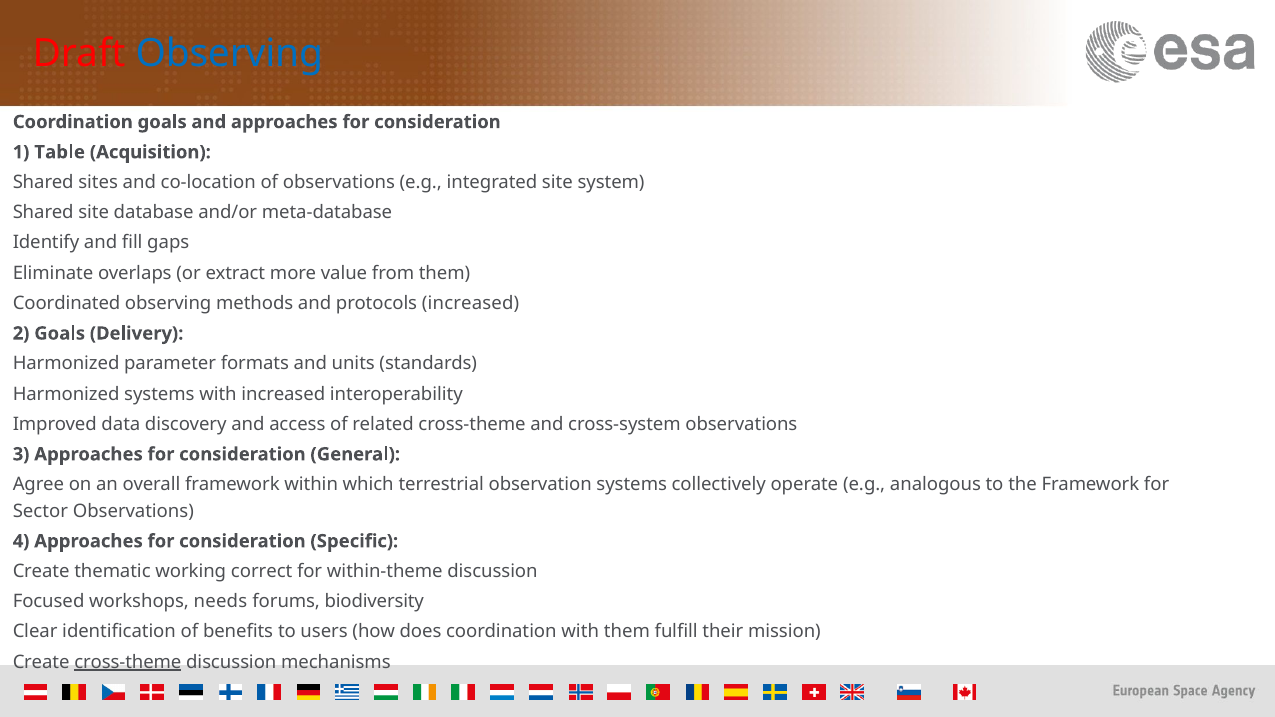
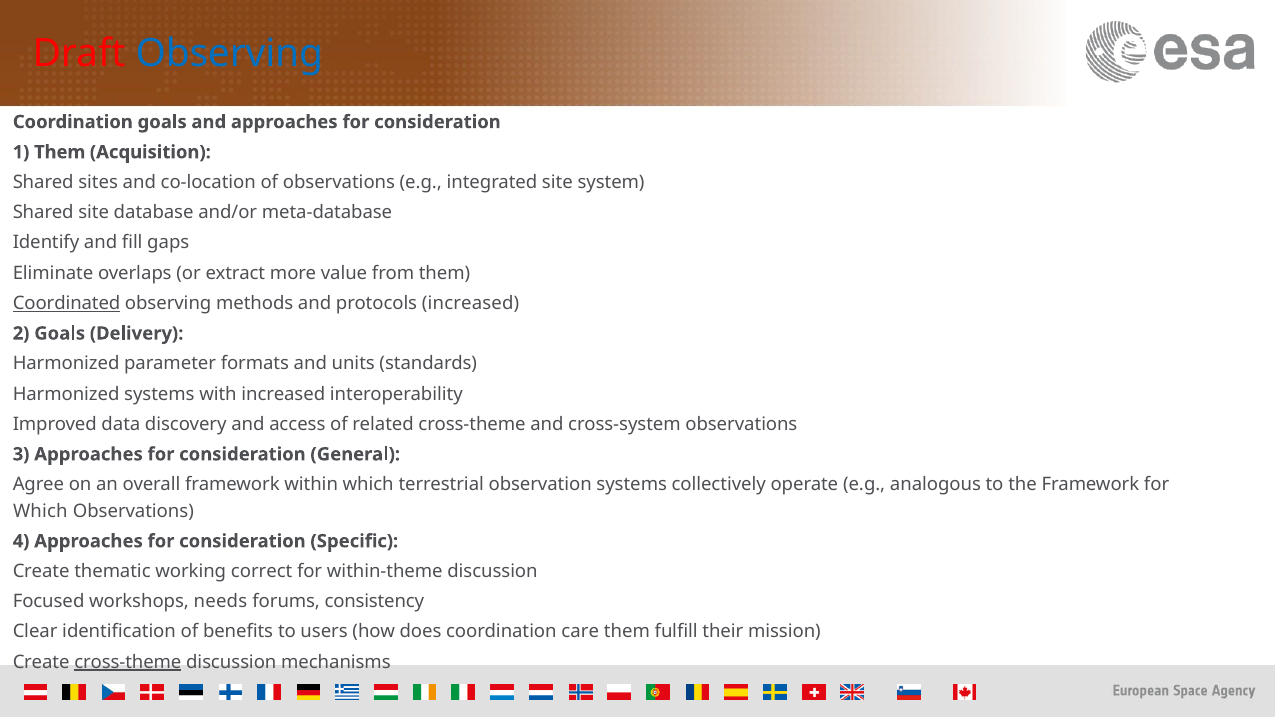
1 Table: Table -> Them (60, 152)
Coordinated underline: none -> present (67, 303)
Sector: Sector -> Which (40, 511)
biodiversity: biodiversity -> consistency (374, 602)
coordination with: with -> care (580, 632)
